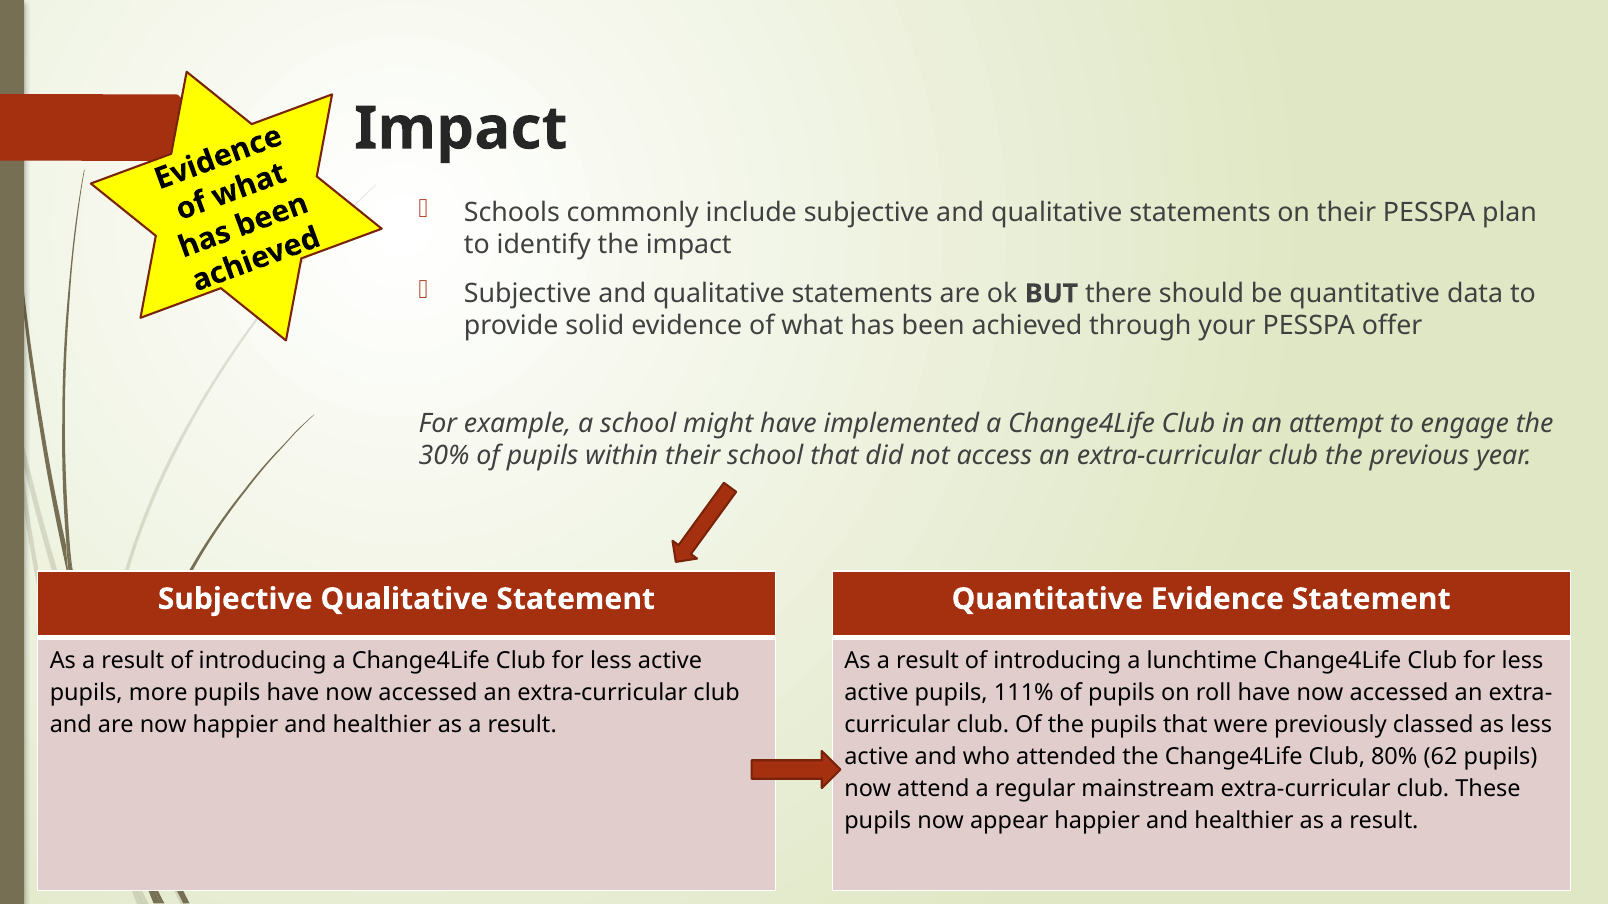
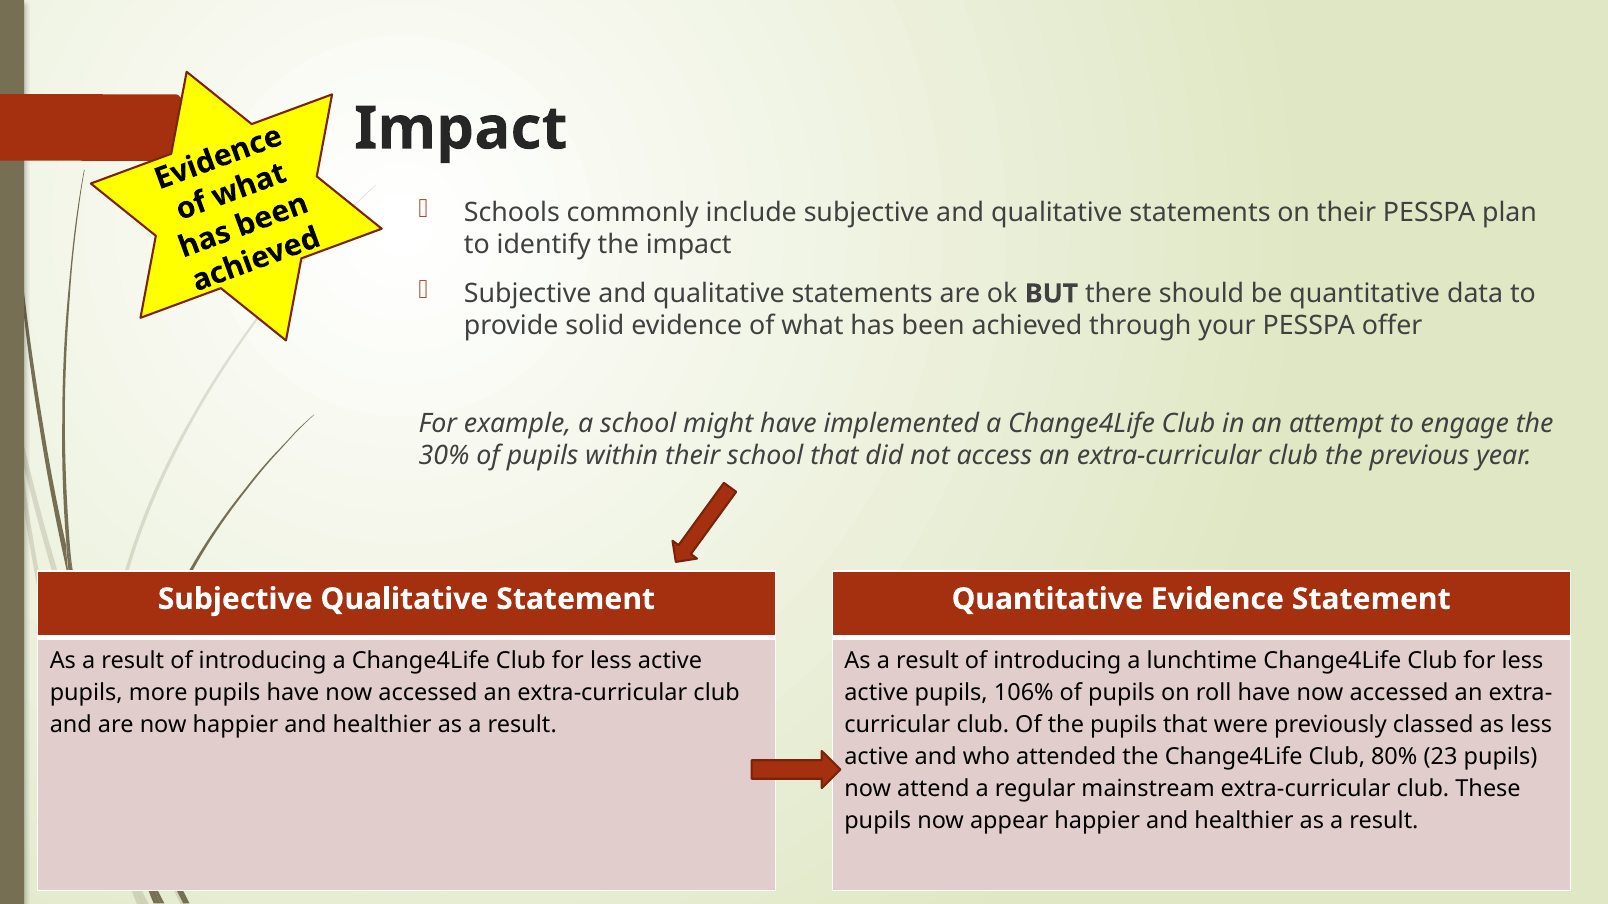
111%: 111% -> 106% (1024, 693)
62: 62 -> 23 (1441, 757)
